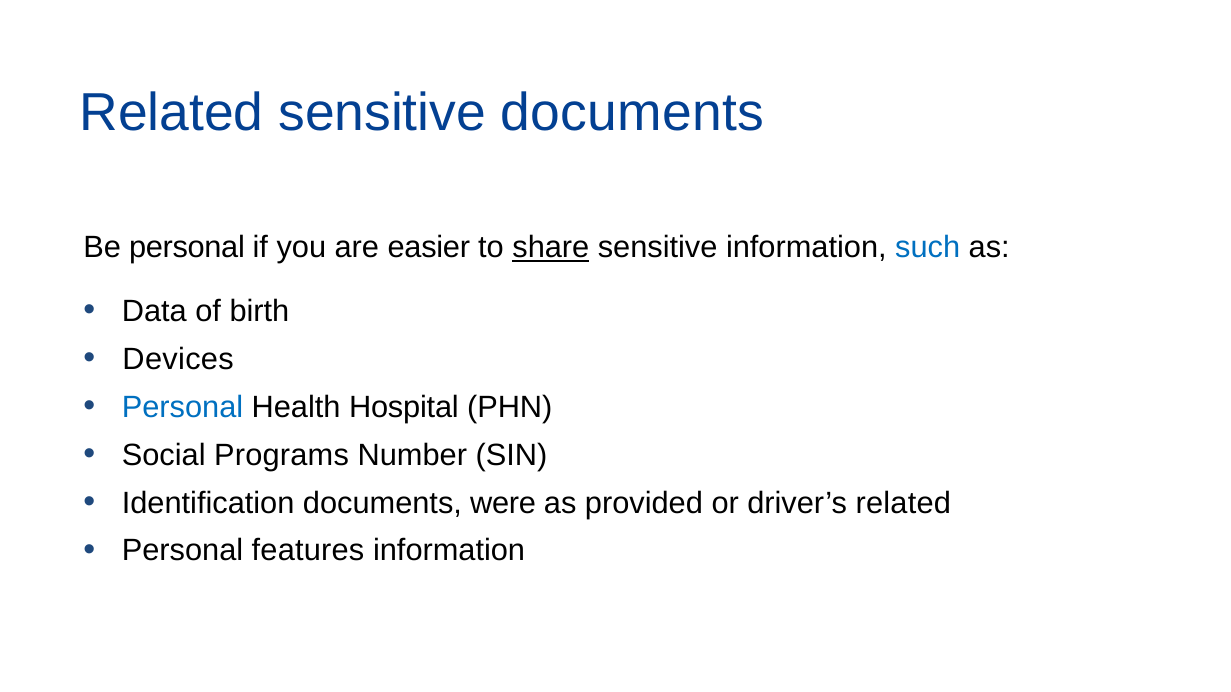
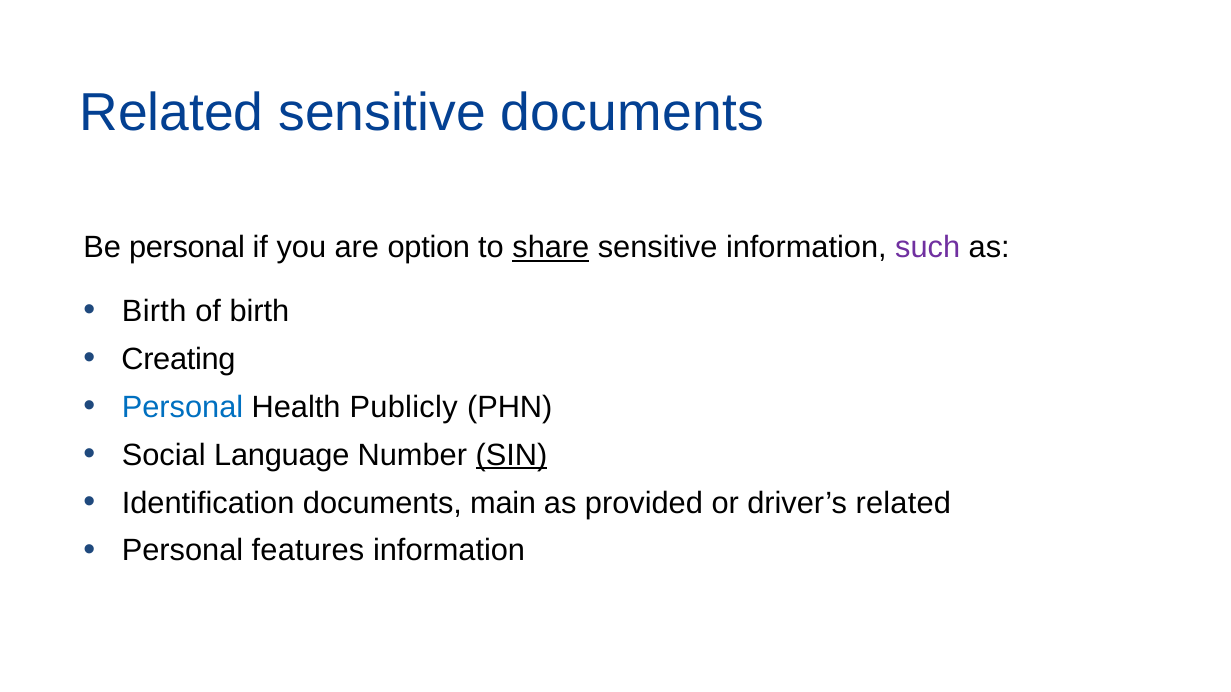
easier: easier -> option (429, 248)
such colour: blue -> purple (928, 248)
Data: Data -> Birth (154, 311)
Devices: Devices -> Creating (178, 359)
Hospital: Hospital -> Publicly (404, 407)
Programs: Programs -> Language (282, 455)
SIN underline: none -> present (511, 455)
were: were -> main (503, 503)
